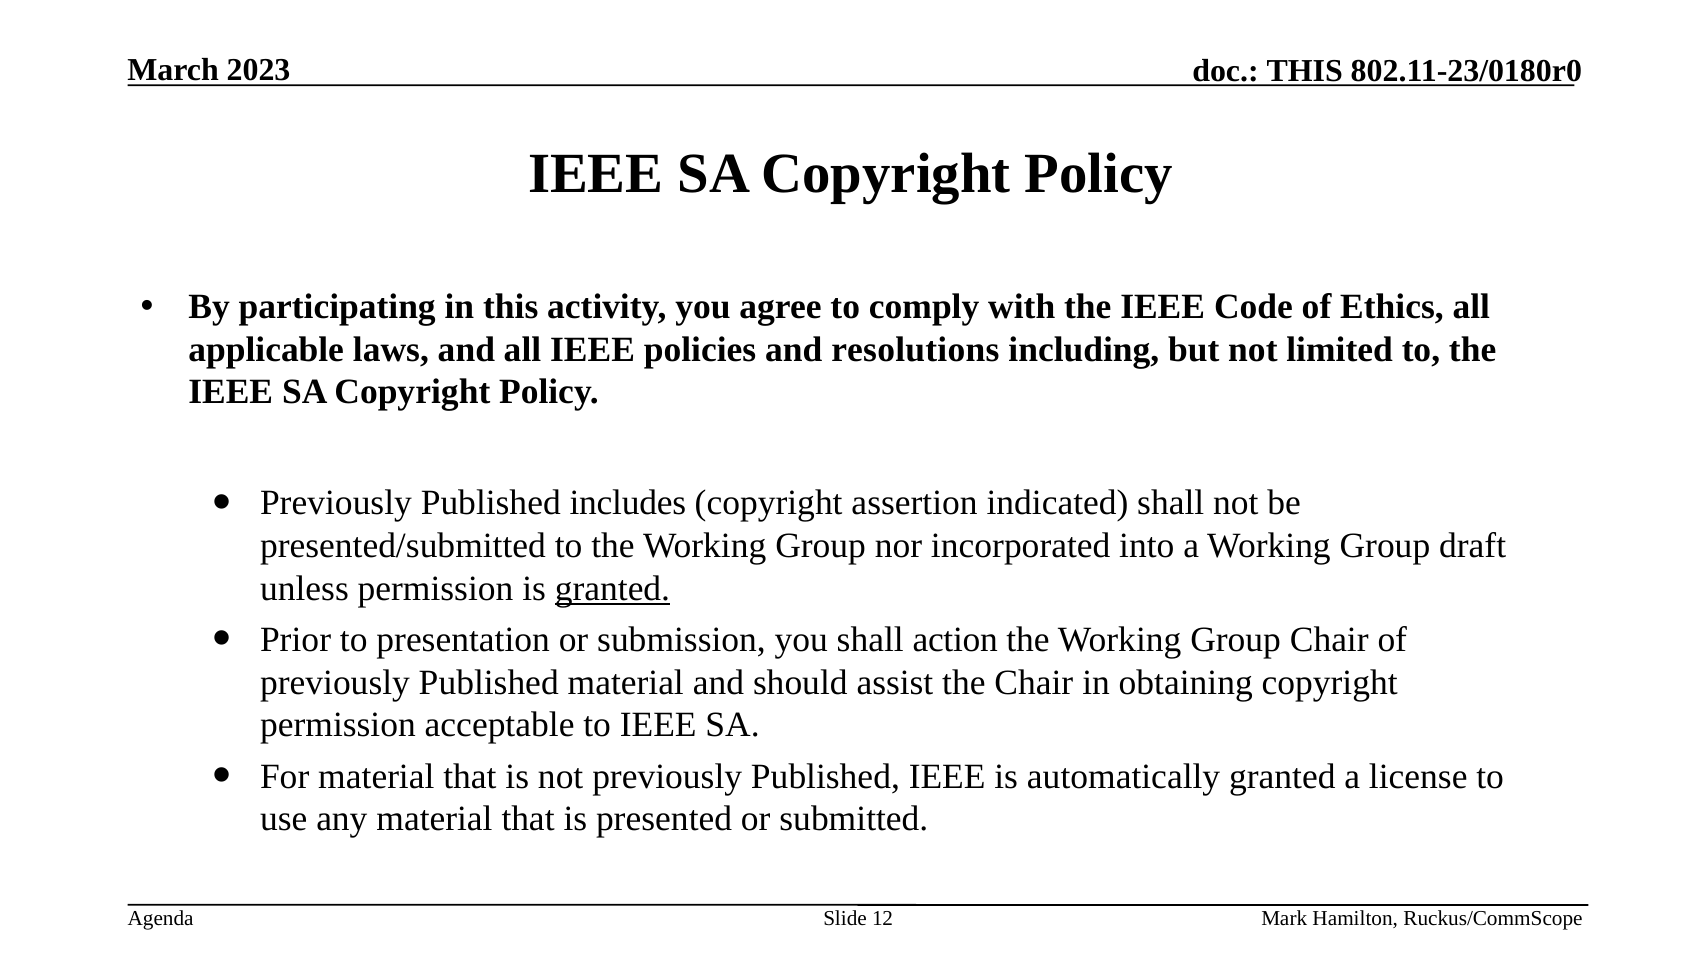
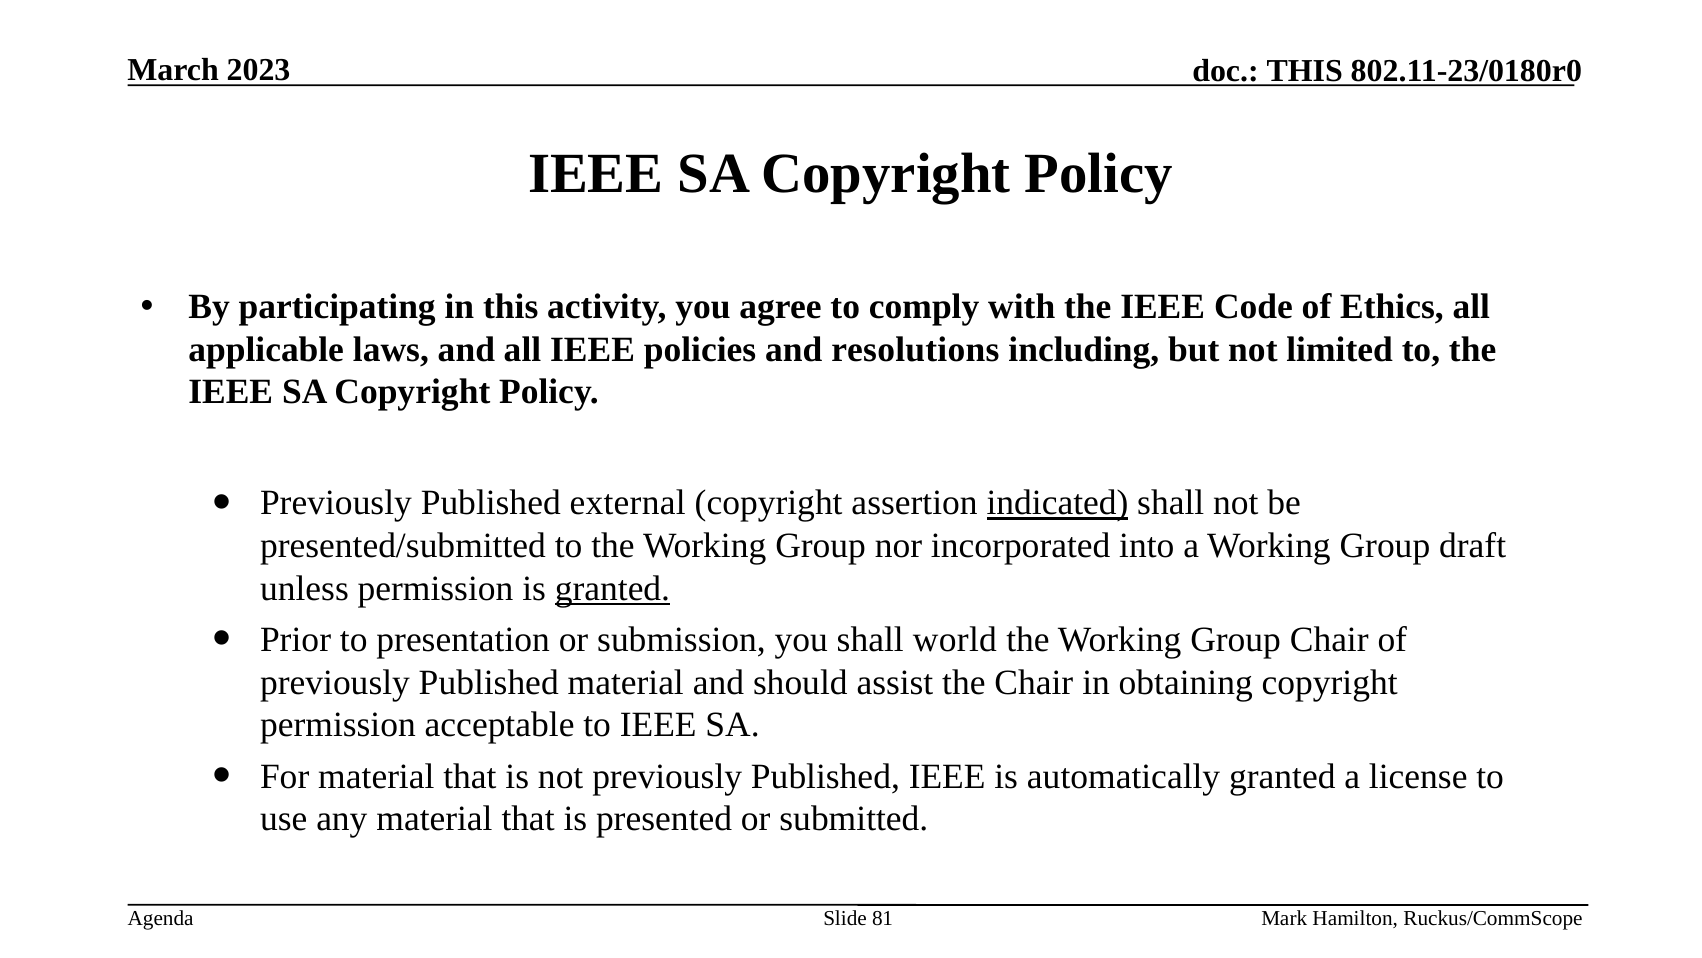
includes: includes -> external (628, 503)
indicated underline: none -> present (1057, 503)
action: action -> world (955, 639)
12: 12 -> 81 (883, 918)
